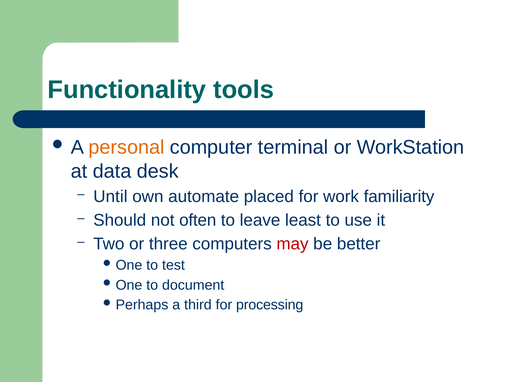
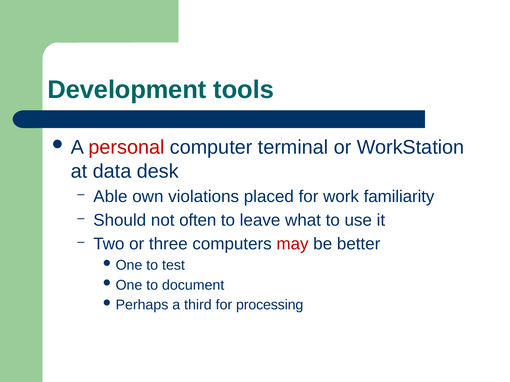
Functionality: Functionality -> Development (127, 90)
personal colour: orange -> red (127, 148)
Until: Until -> Able (110, 197)
automate: automate -> violations (204, 197)
least: least -> what (303, 221)
